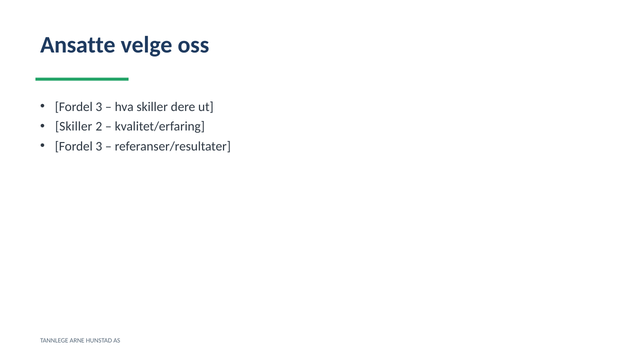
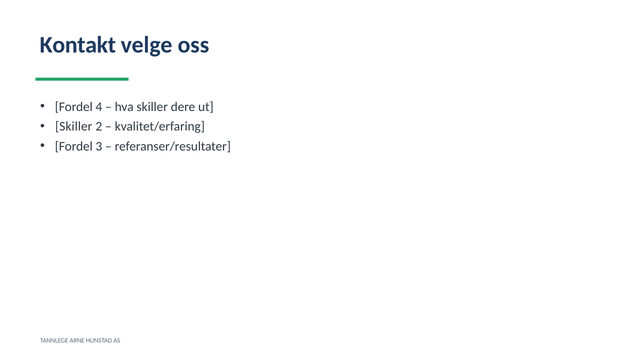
Ansatte: Ansatte -> Kontakt (78, 45)
3: 3 -> 4 (99, 107)
